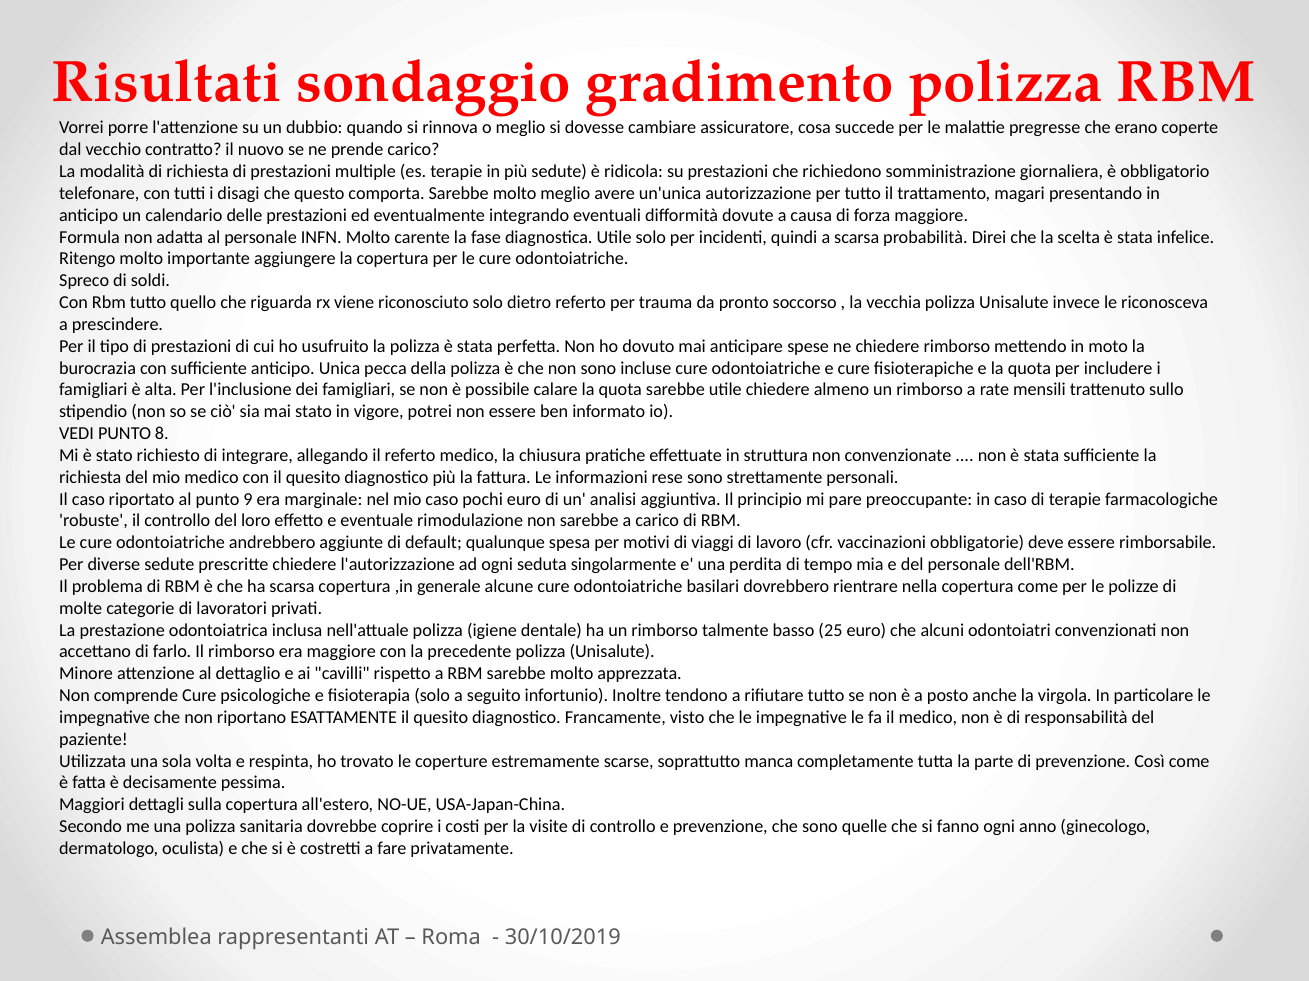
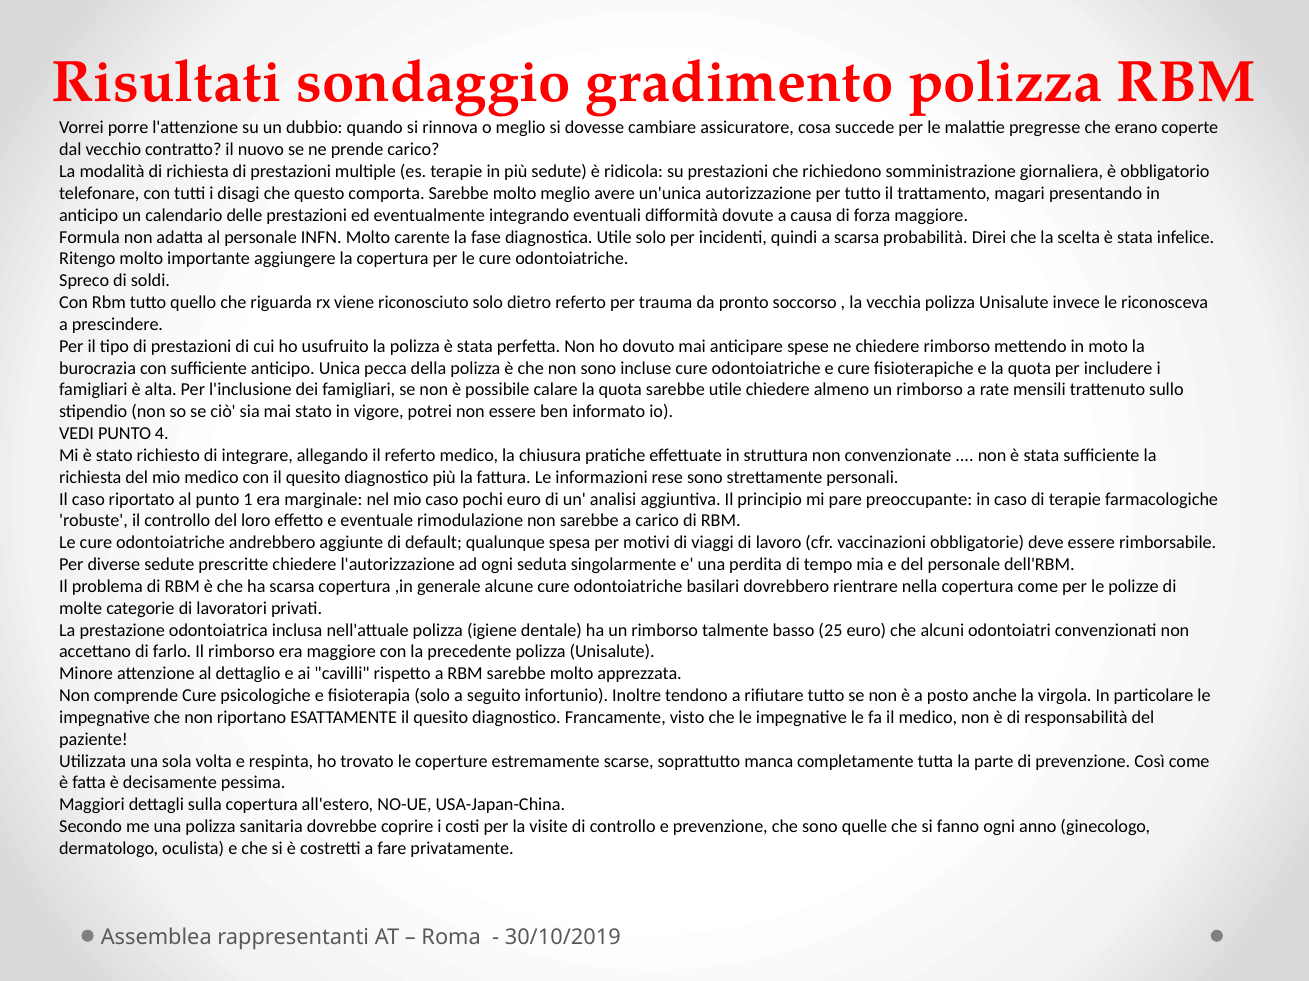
8: 8 -> 4 (162, 434)
9: 9 -> 1 (248, 500)
